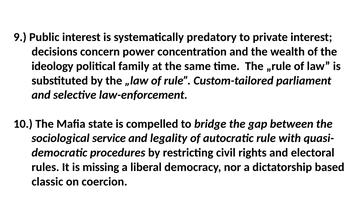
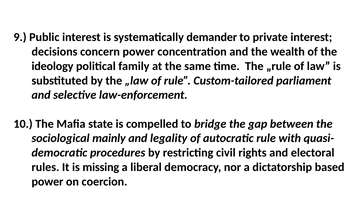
predatory: predatory -> demander (212, 37)
service: service -> mainly (109, 138)
classic: classic -> power (47, 182)
